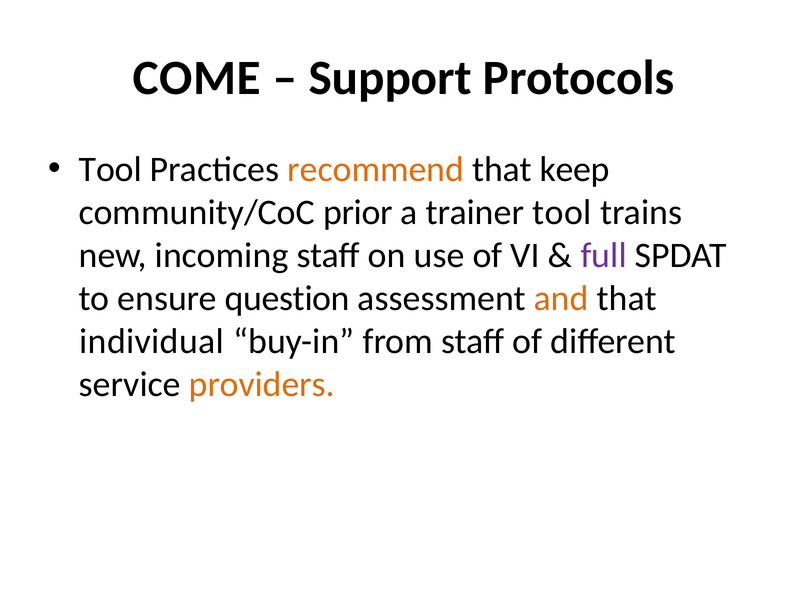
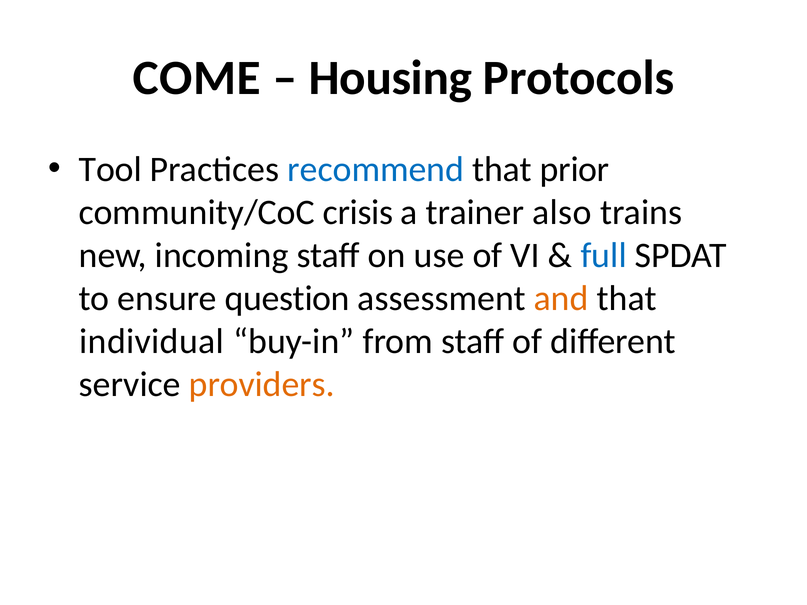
Support: Support -> Housing (390, 78)
recommend colour: orange -> blue (376, 169)
keep: keep -> prior (575, 169)
prior: prior -> crisis (358, 212)
trainer tool: tool -> also (562, 212)
full colour: purple -> blue (604, 255)
